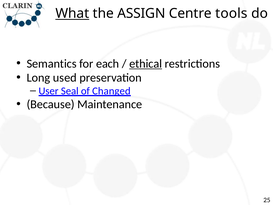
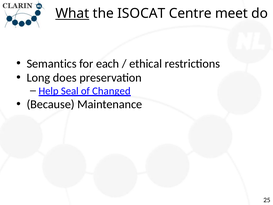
ASSIGN: ASSIGN -> ISOCAT (141, 13)
tools: tools -> meet (232, 13)
ethical underline: present -> none (146, 64)
used: used -> does (65, 78)
User: User -> Help (49, 91)
